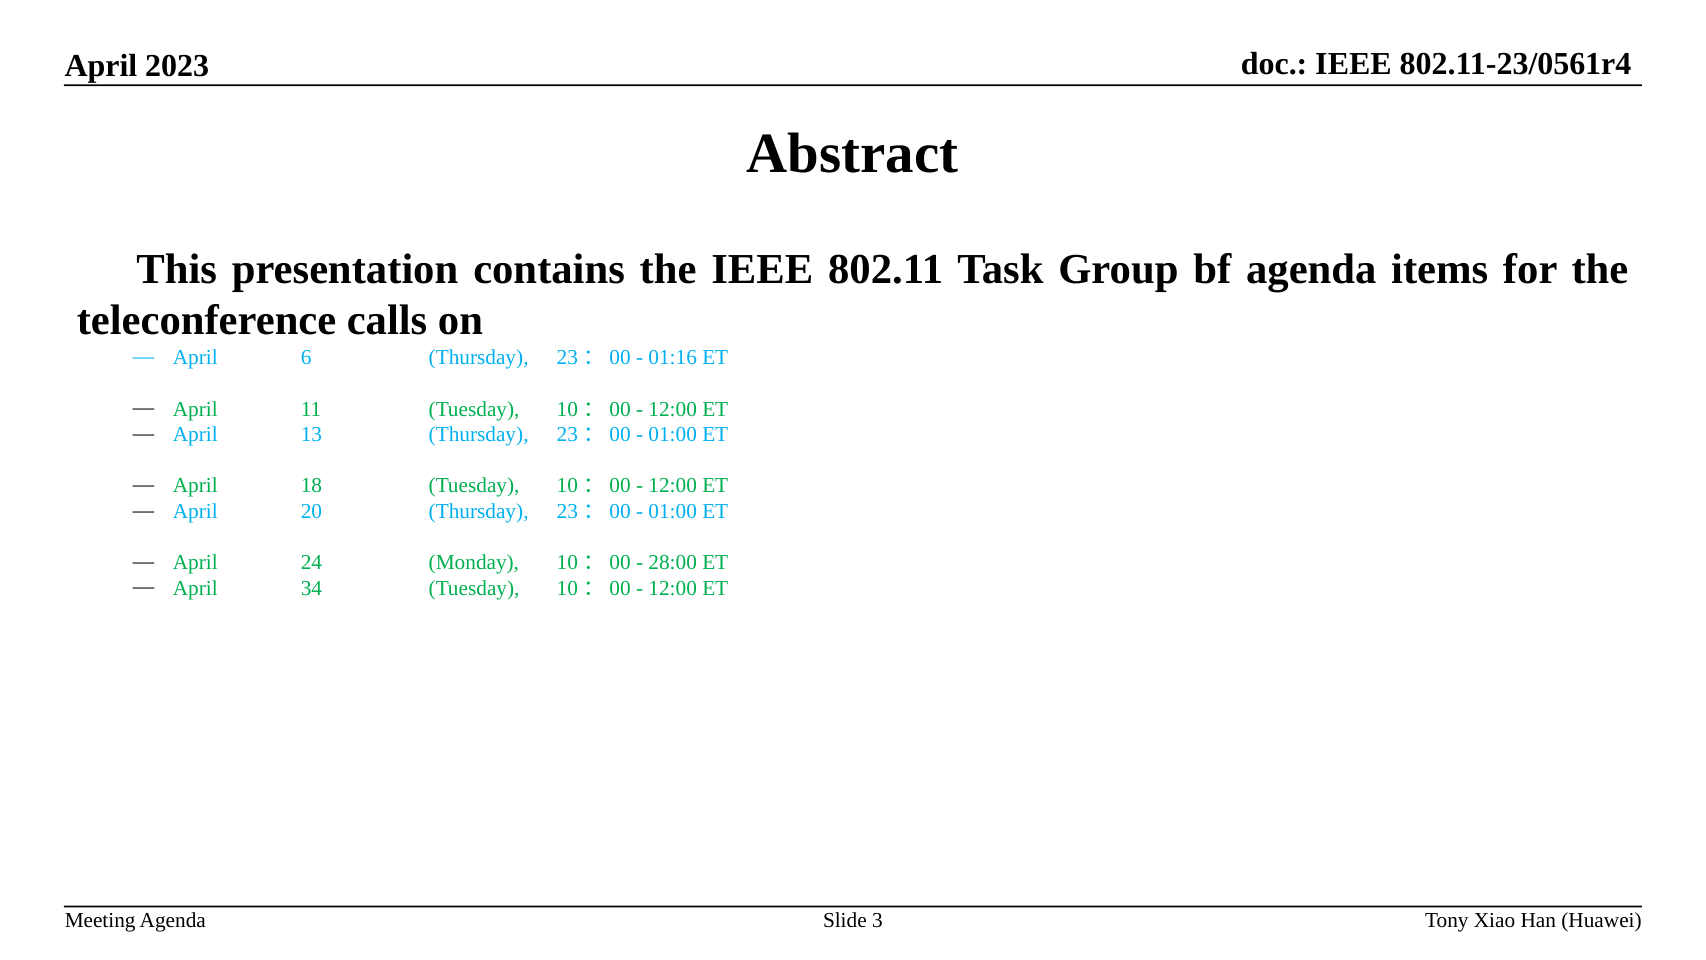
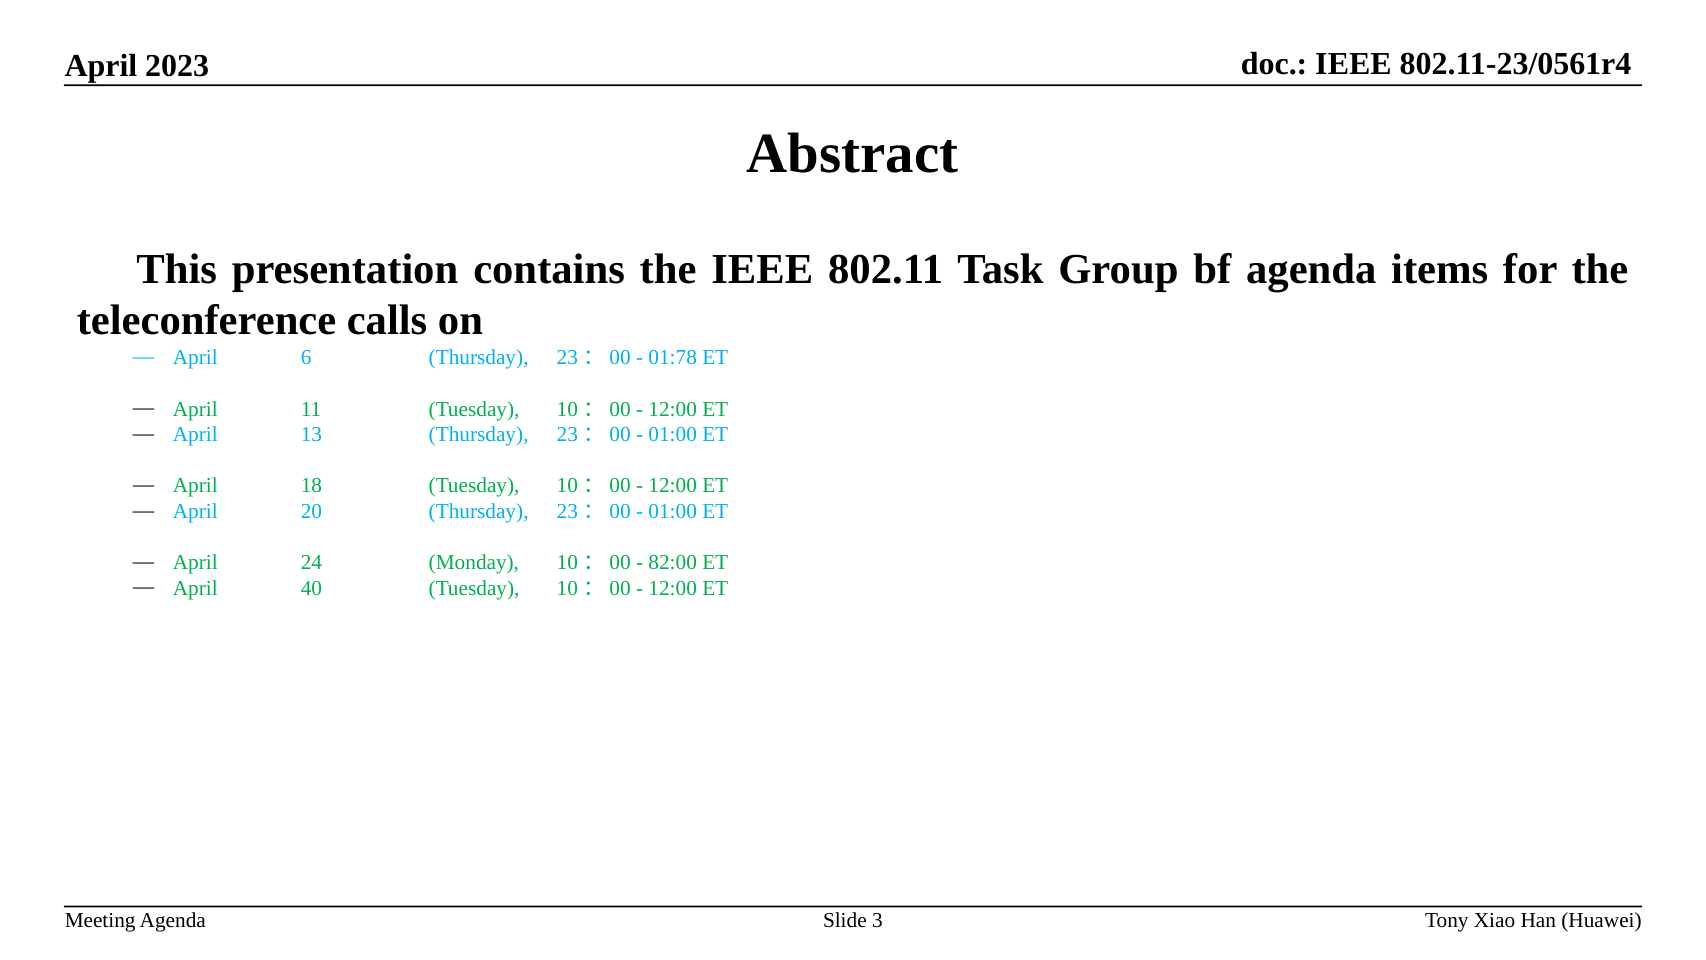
01:16: 01:16 -> 01:78 (673, 358)
28:00: 28:00 -> 82:00 (673, 562)
34: 34 -> 40 (311, 588)
